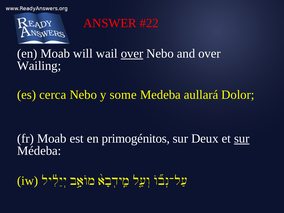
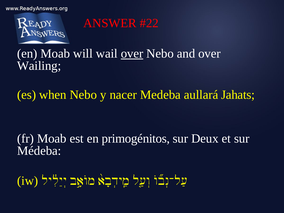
cerca: cerca -> when (53, 95)
some: some -> nacer (123, 95)
Dolor: Dolor -> Jahats (238, 95)
sur underline: present -> none (242, 139)
